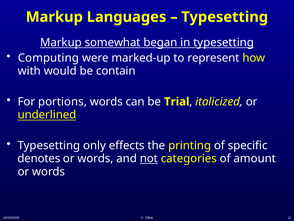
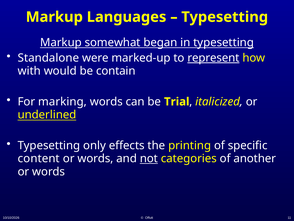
Computing: Computing -> Standalone (48, 58)
represent underline: none -> present (213, 58)
portions: portions -> marking (62, 101)
denotes: denotes -> content (39, 158)
amount: amount -> another (255, 158)
